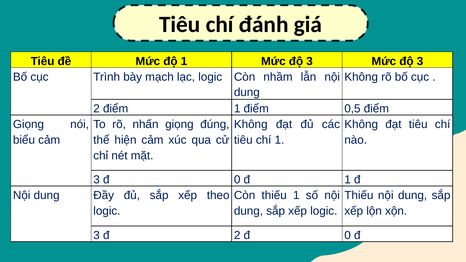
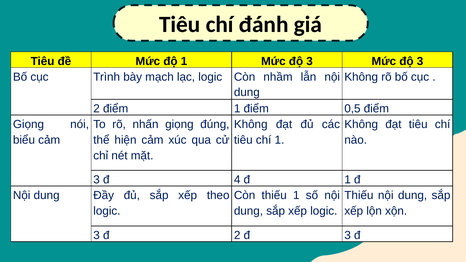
3 đ 0: 0 -> 4 (237, 180)
2 đ 0: 0 -> 3 (348, 235)
